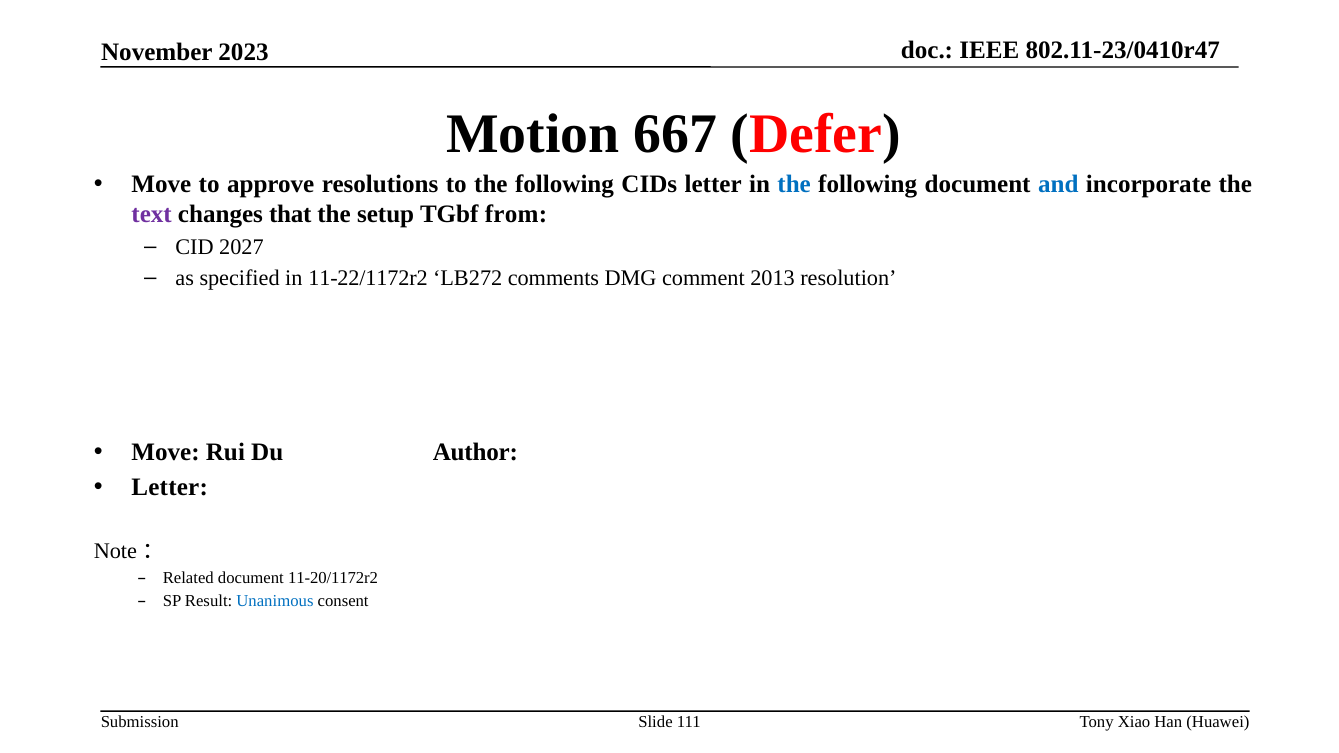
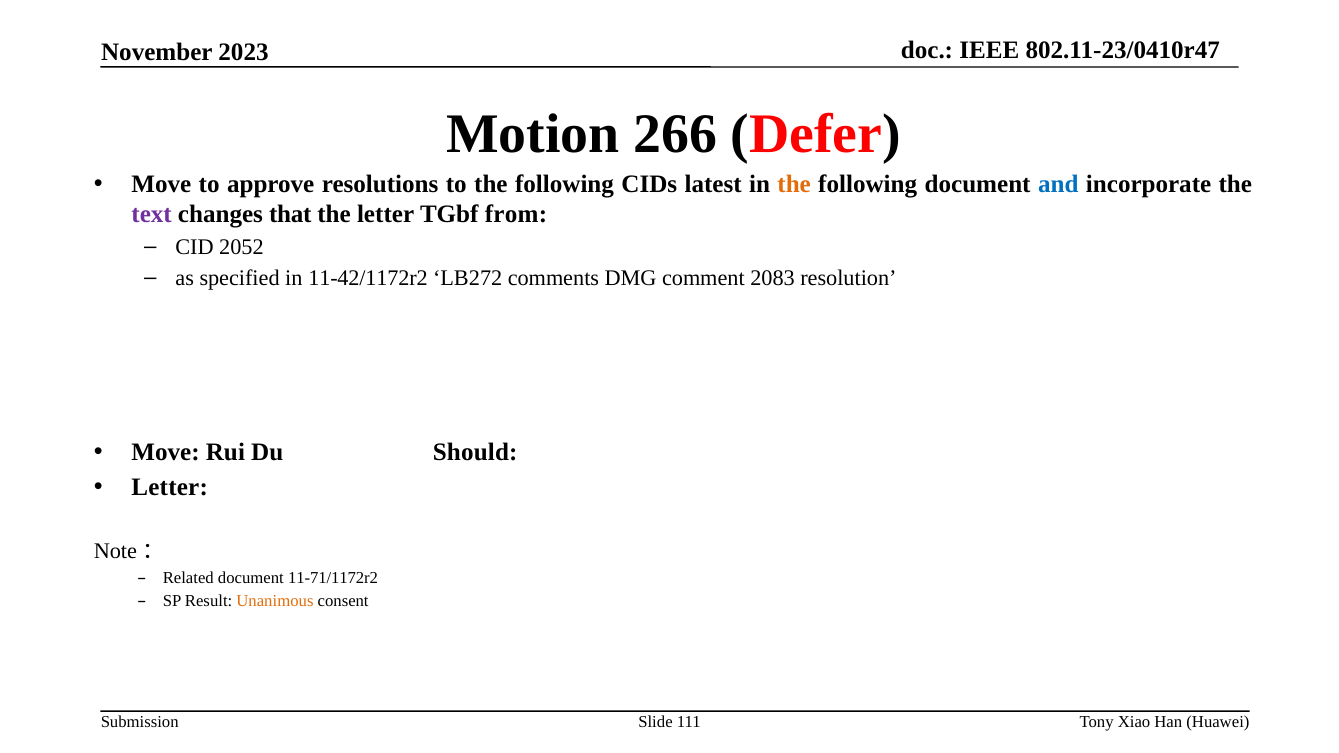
667: 667 -> 266 (675, 134)
CIDs letter: letter -> latest (713, 184)
the colour: blue -> orange (794, 184)
the setup: setup -> letter (386, 214)
2027: 2027 -> 2052 (241, 247)
11-22/1172r2: 11-22/1172r2 -> 11-42/1172r2 (368, 278)
2013: 2013 -> 2083 (773, 278)
Author: Author -> Should (475, 453)
11-20/1172r2: 11-20/1172r2 -> 11-71/1172r2 (333, 578)
Unanimous colour: blue -> orange (275, 601)
